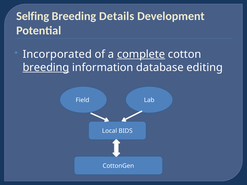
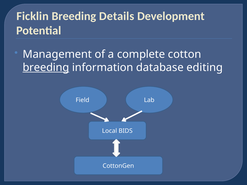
Selfing: Selfing -> Ficklin (33, 16)
Incorporated: Incorporated -> Management (57, 54)
complete underline: present -> none (141, 54)
